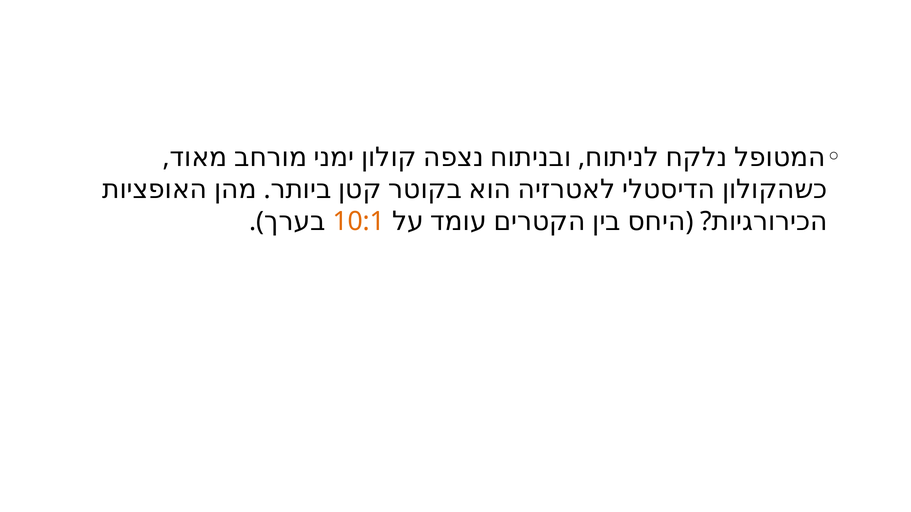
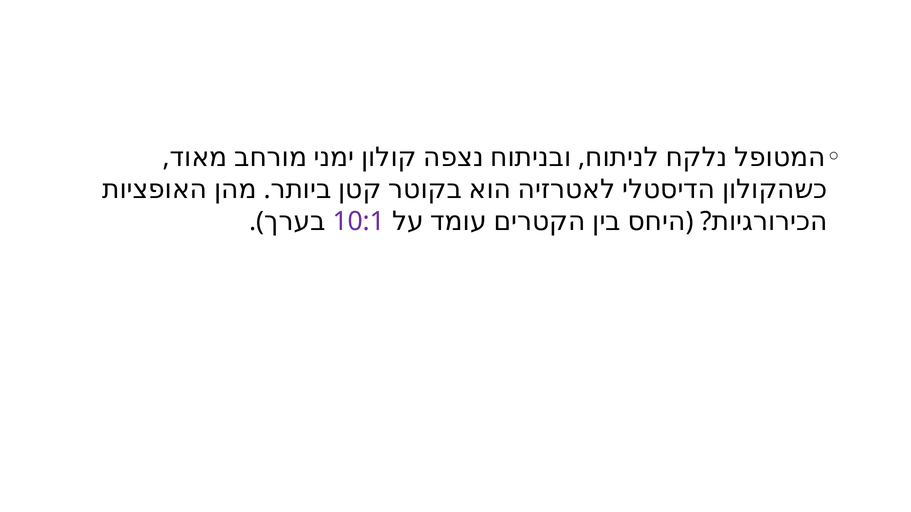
10:1 colour: orange -> purple (359, 221)
